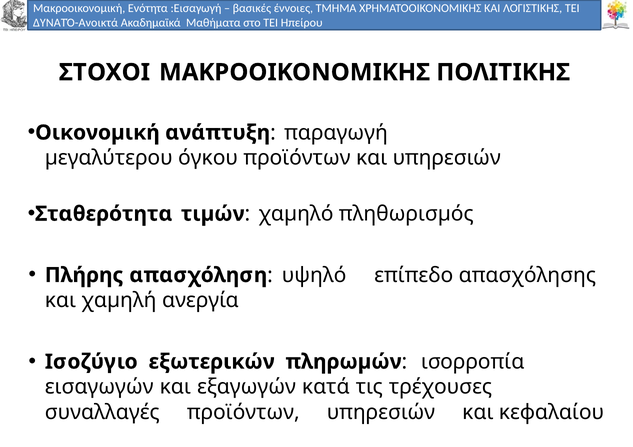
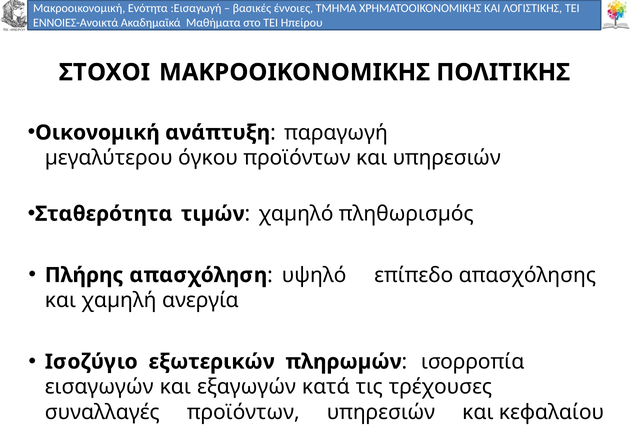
ΔΥΝΑΤΌ-Ανοικτά: ΔΥΝΑΤΌ-Ανοικτά -> ΕΝΝΟΙΕΣ-Ανοικτά (76, 23)
